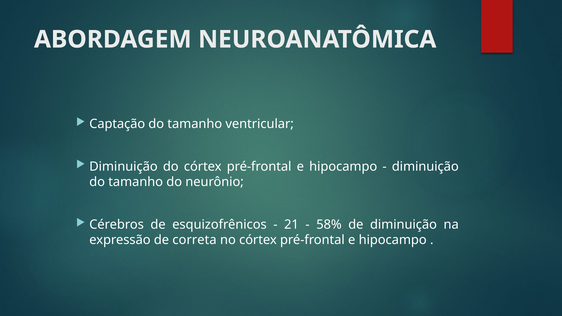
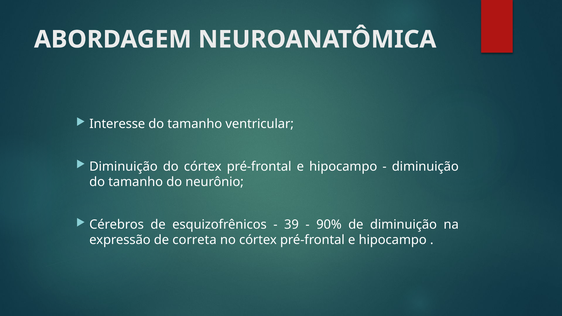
Captação: Captação -> Interesse (117, 124)
21: 21 -> 39 (291, 225)
58%: 58% -> 90% (329, 225)
